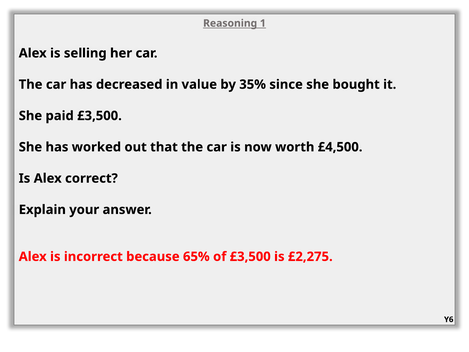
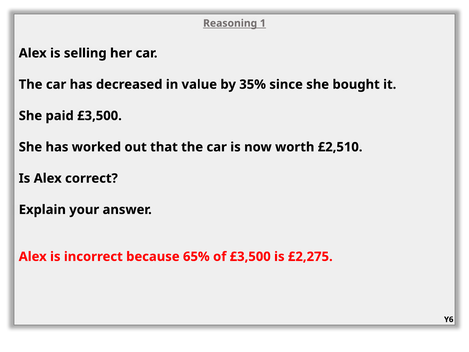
£4,500: £4,500 -> £2,510 (340, 147)
